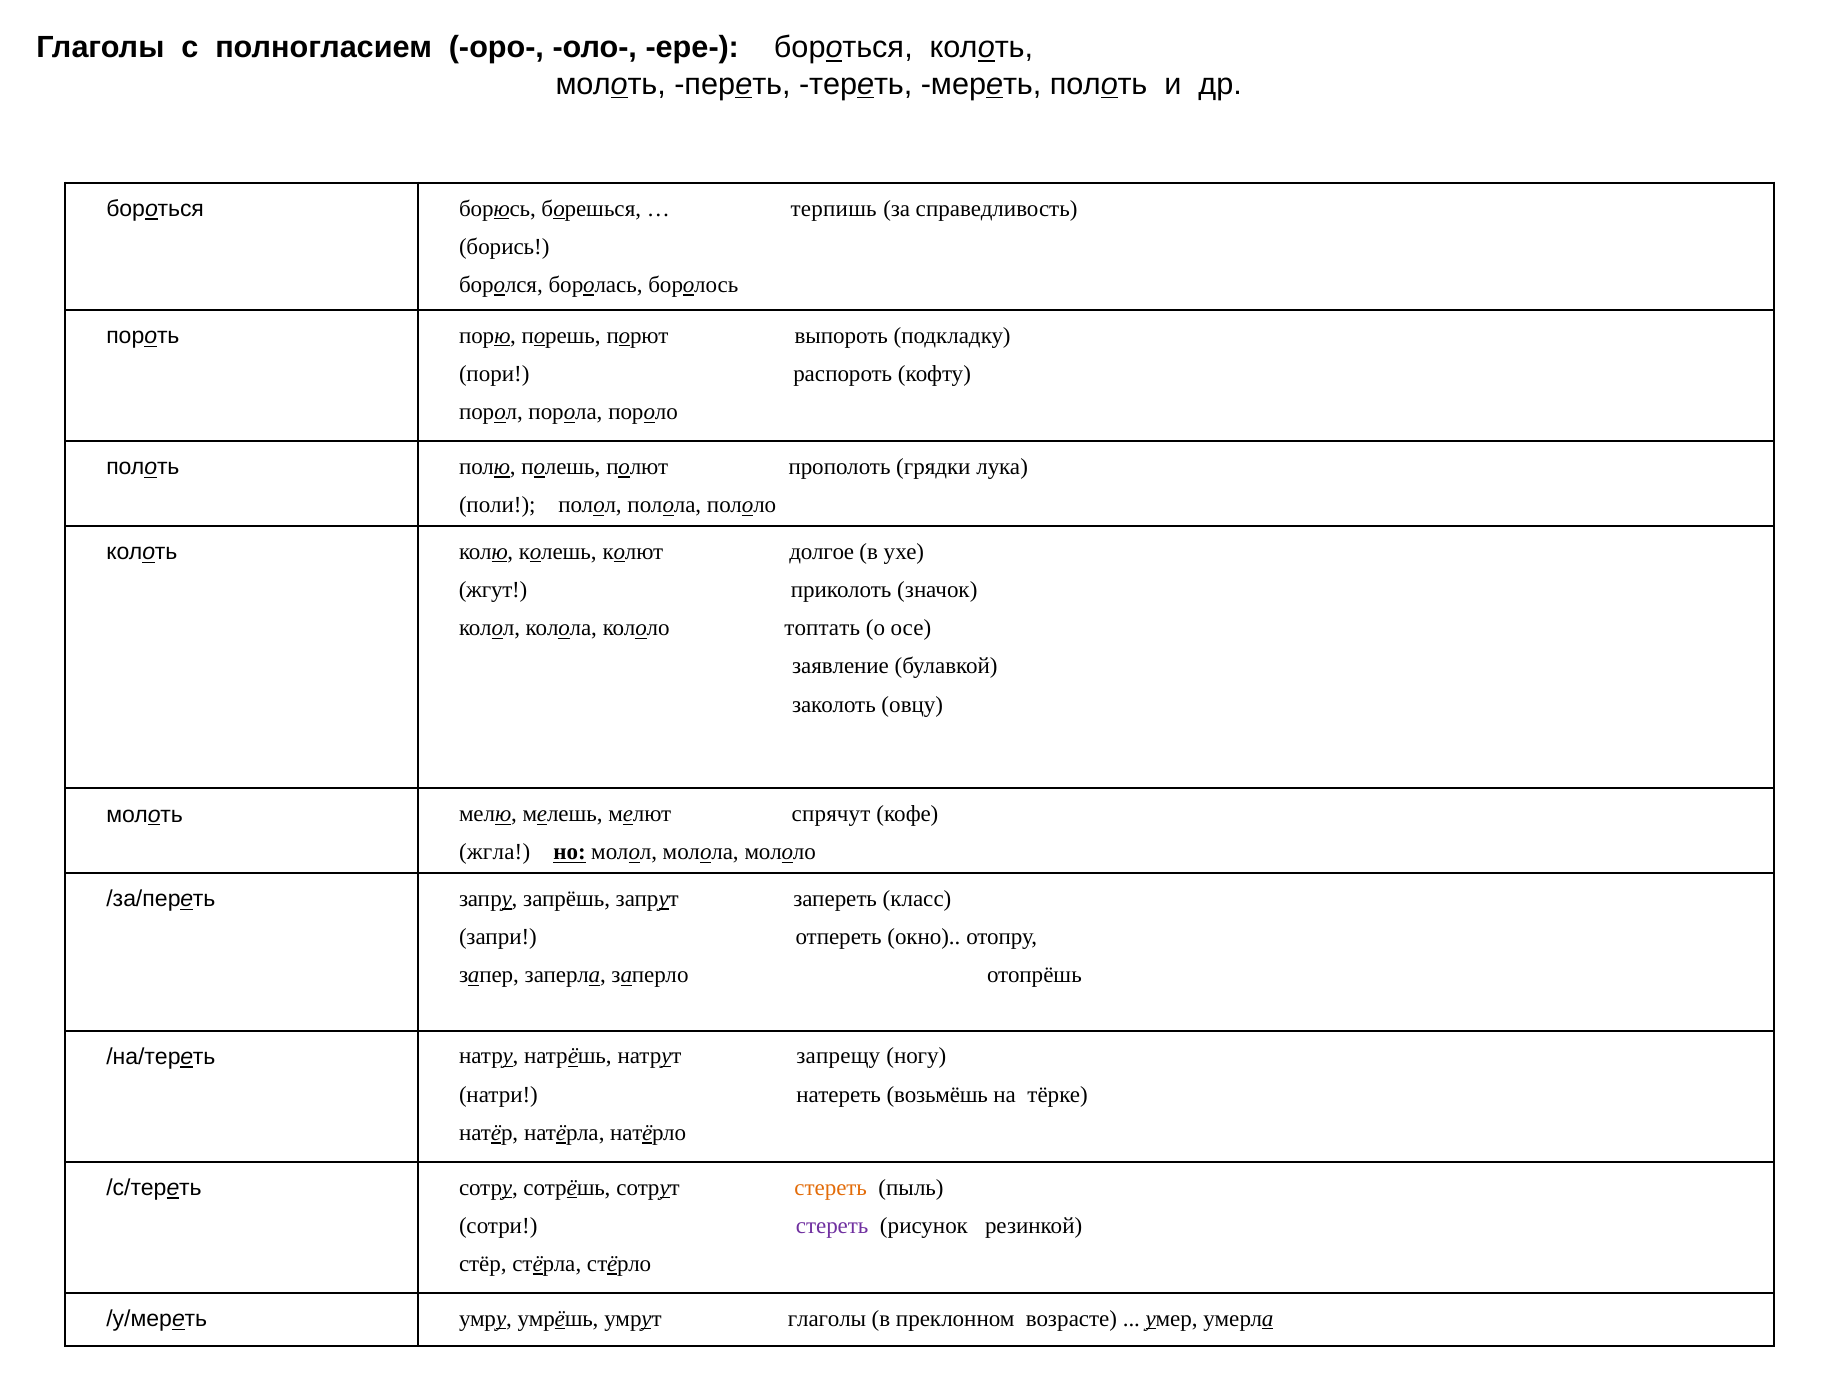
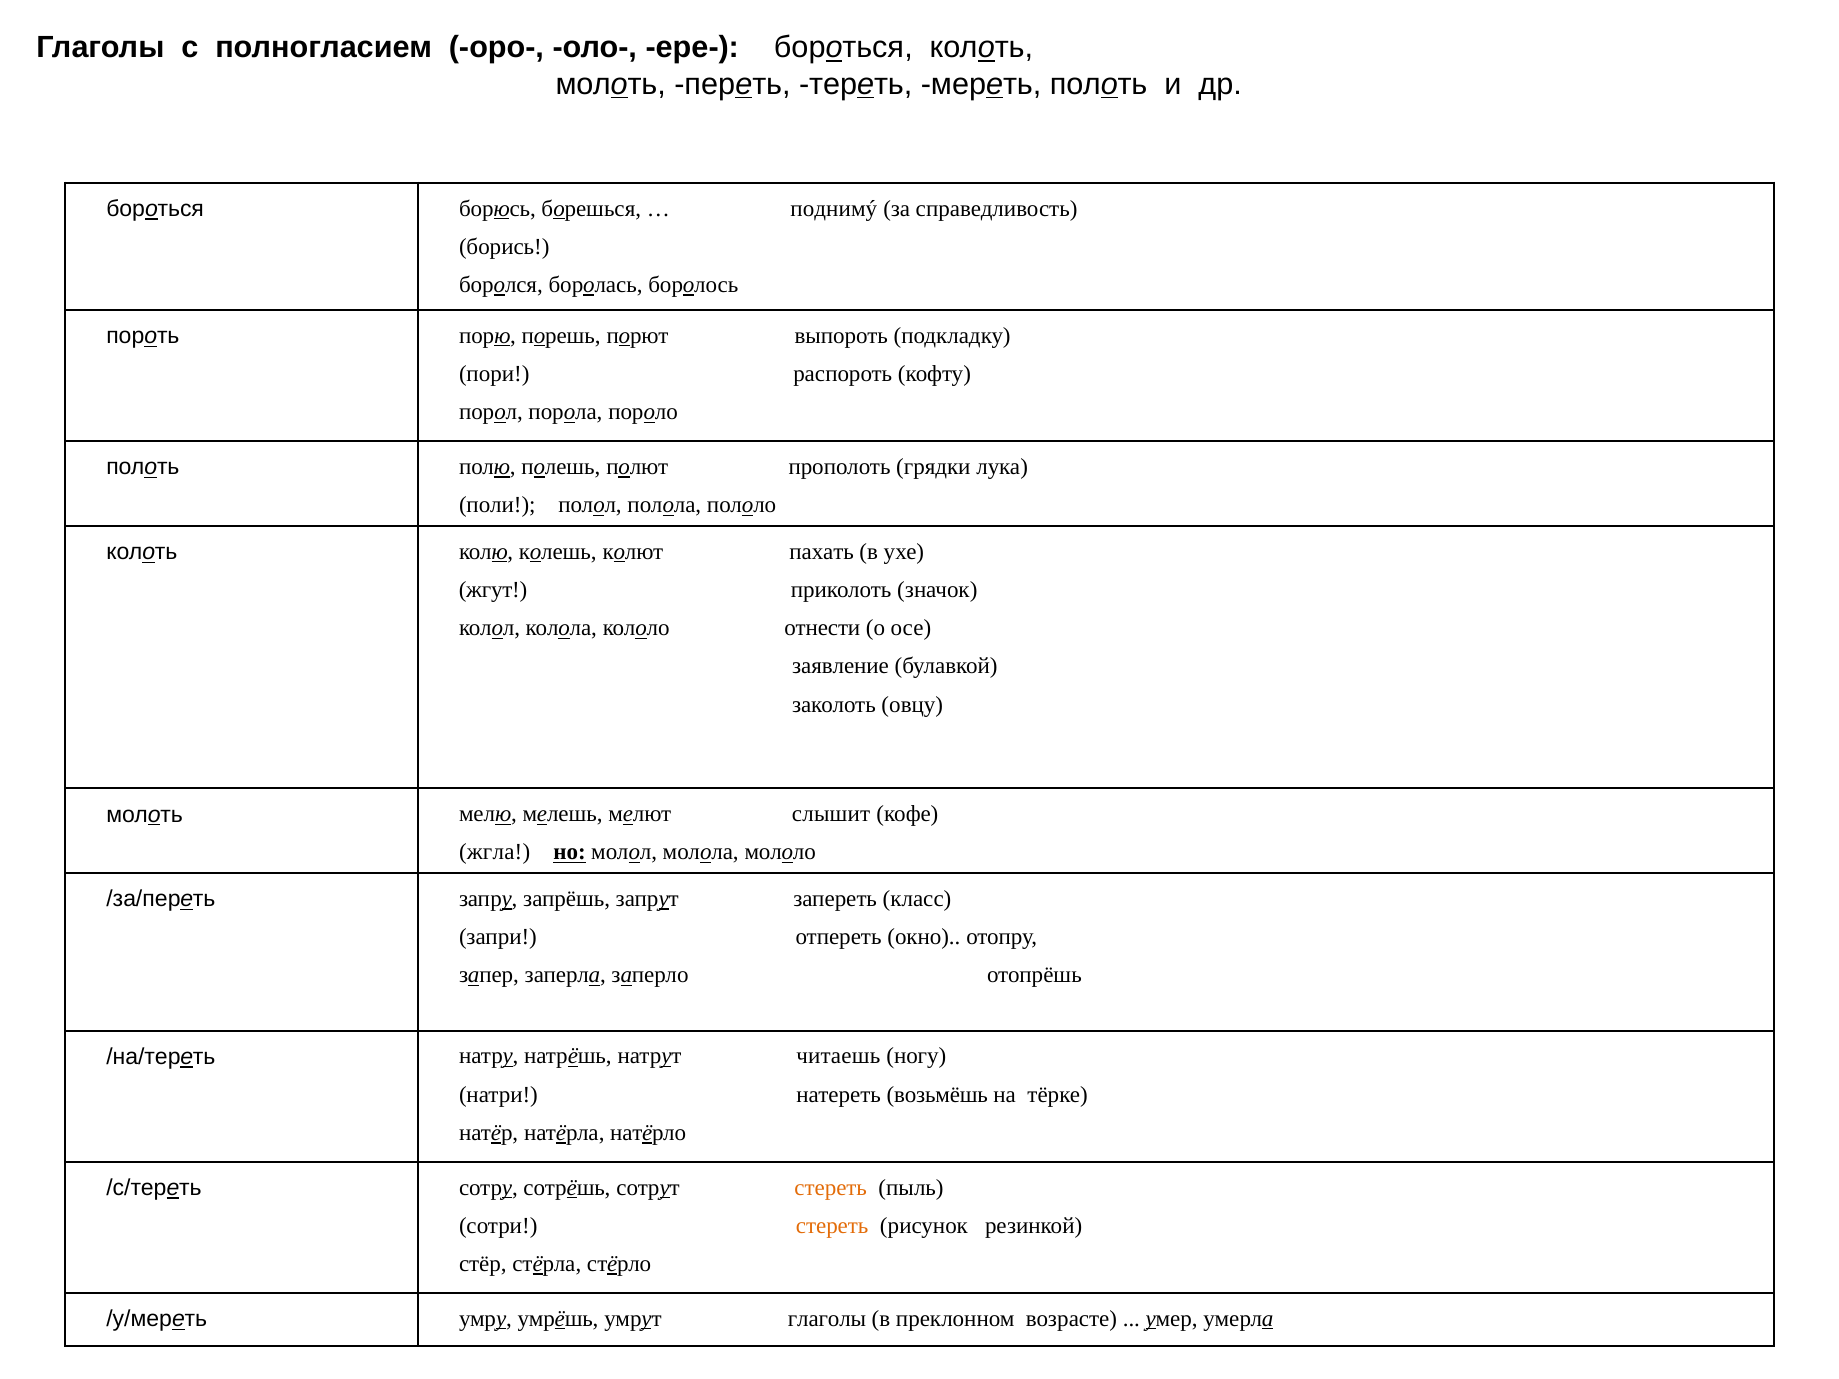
терпишь: терпишь -> поднимý (834, 208)
долгое: долгое -> пахать (822, 552)
топтать: топтать -> отнести (822, 628)
спрячут: спрячут -> слышит (831, 814)
запрещу: запрещу -> читаешь (838, 1057)
стереть colour: purple -> orange (832, 1226)
